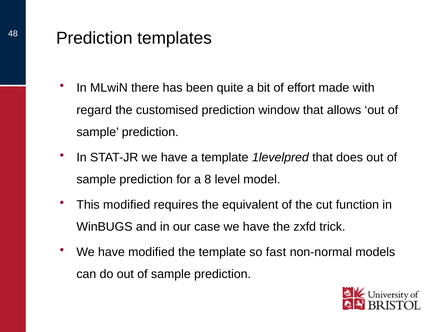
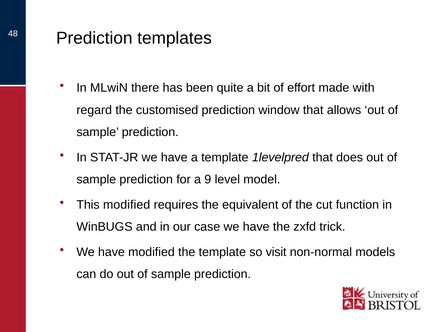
8: 8 -> 9 (208, 180)
fast: fast -> visit (276, 252)
